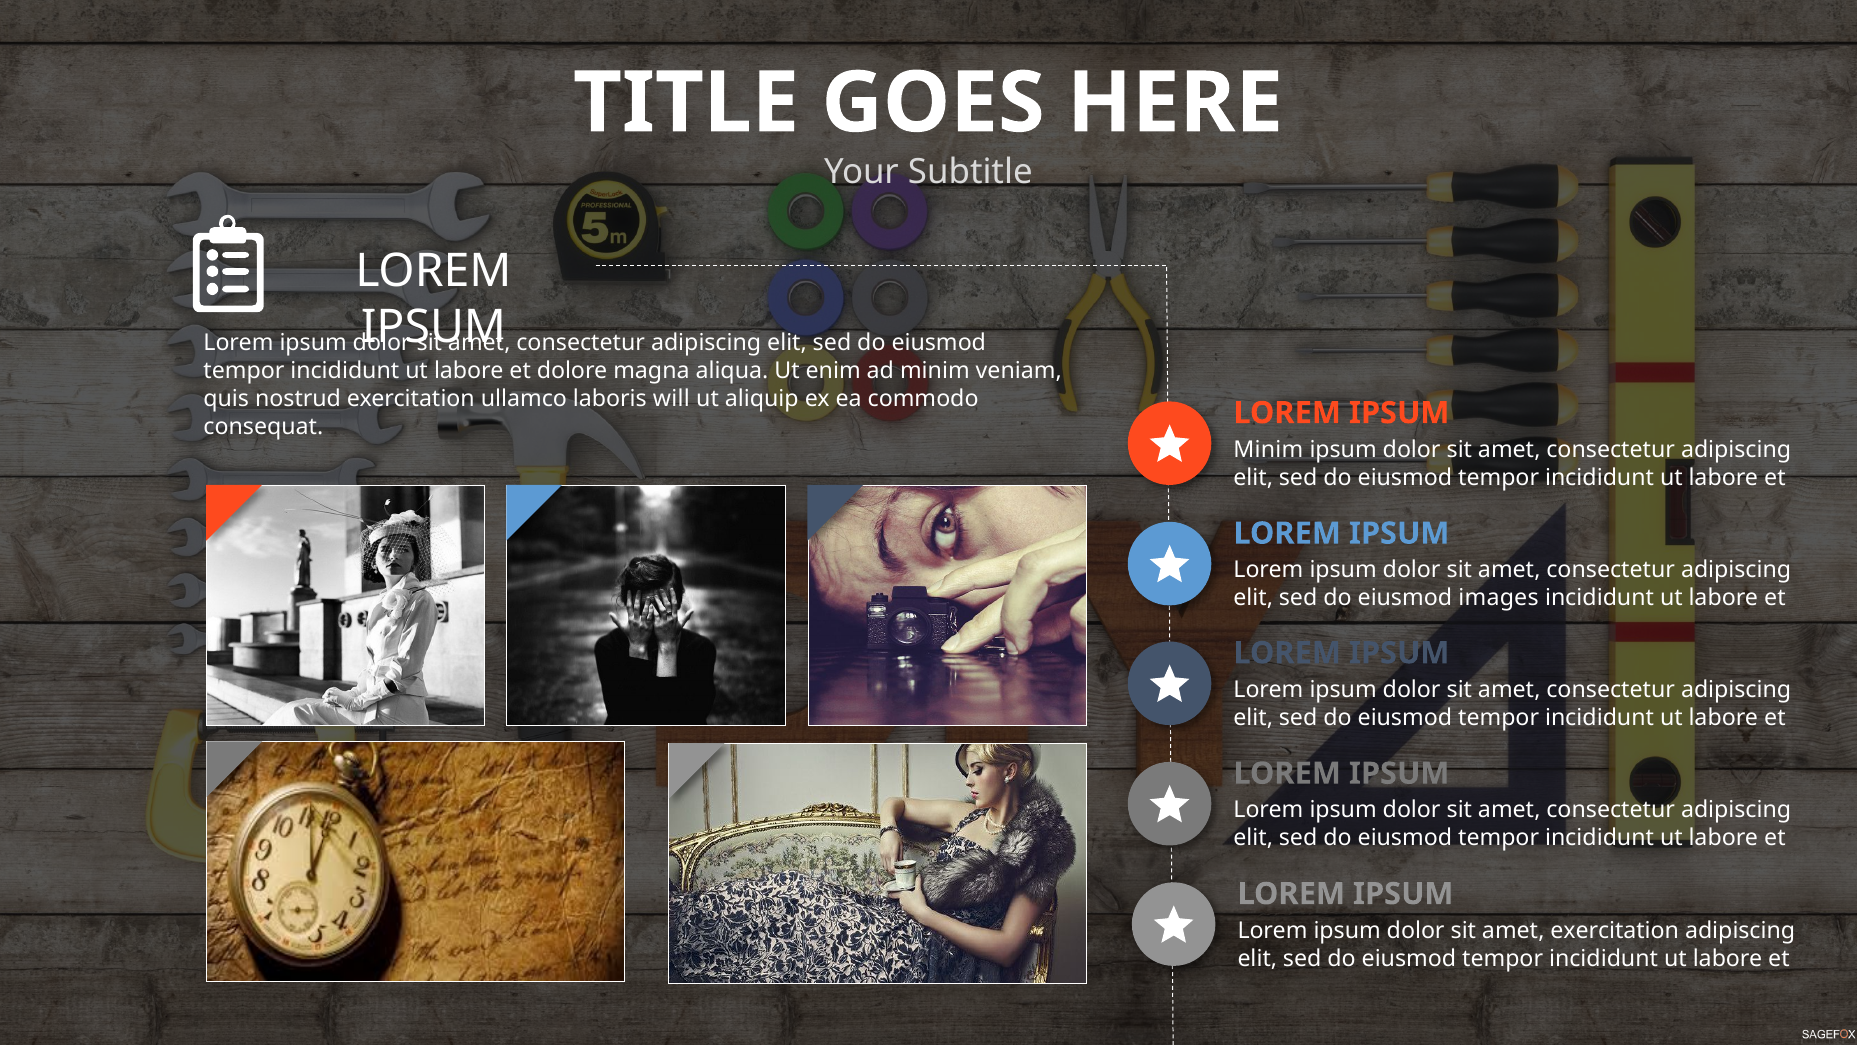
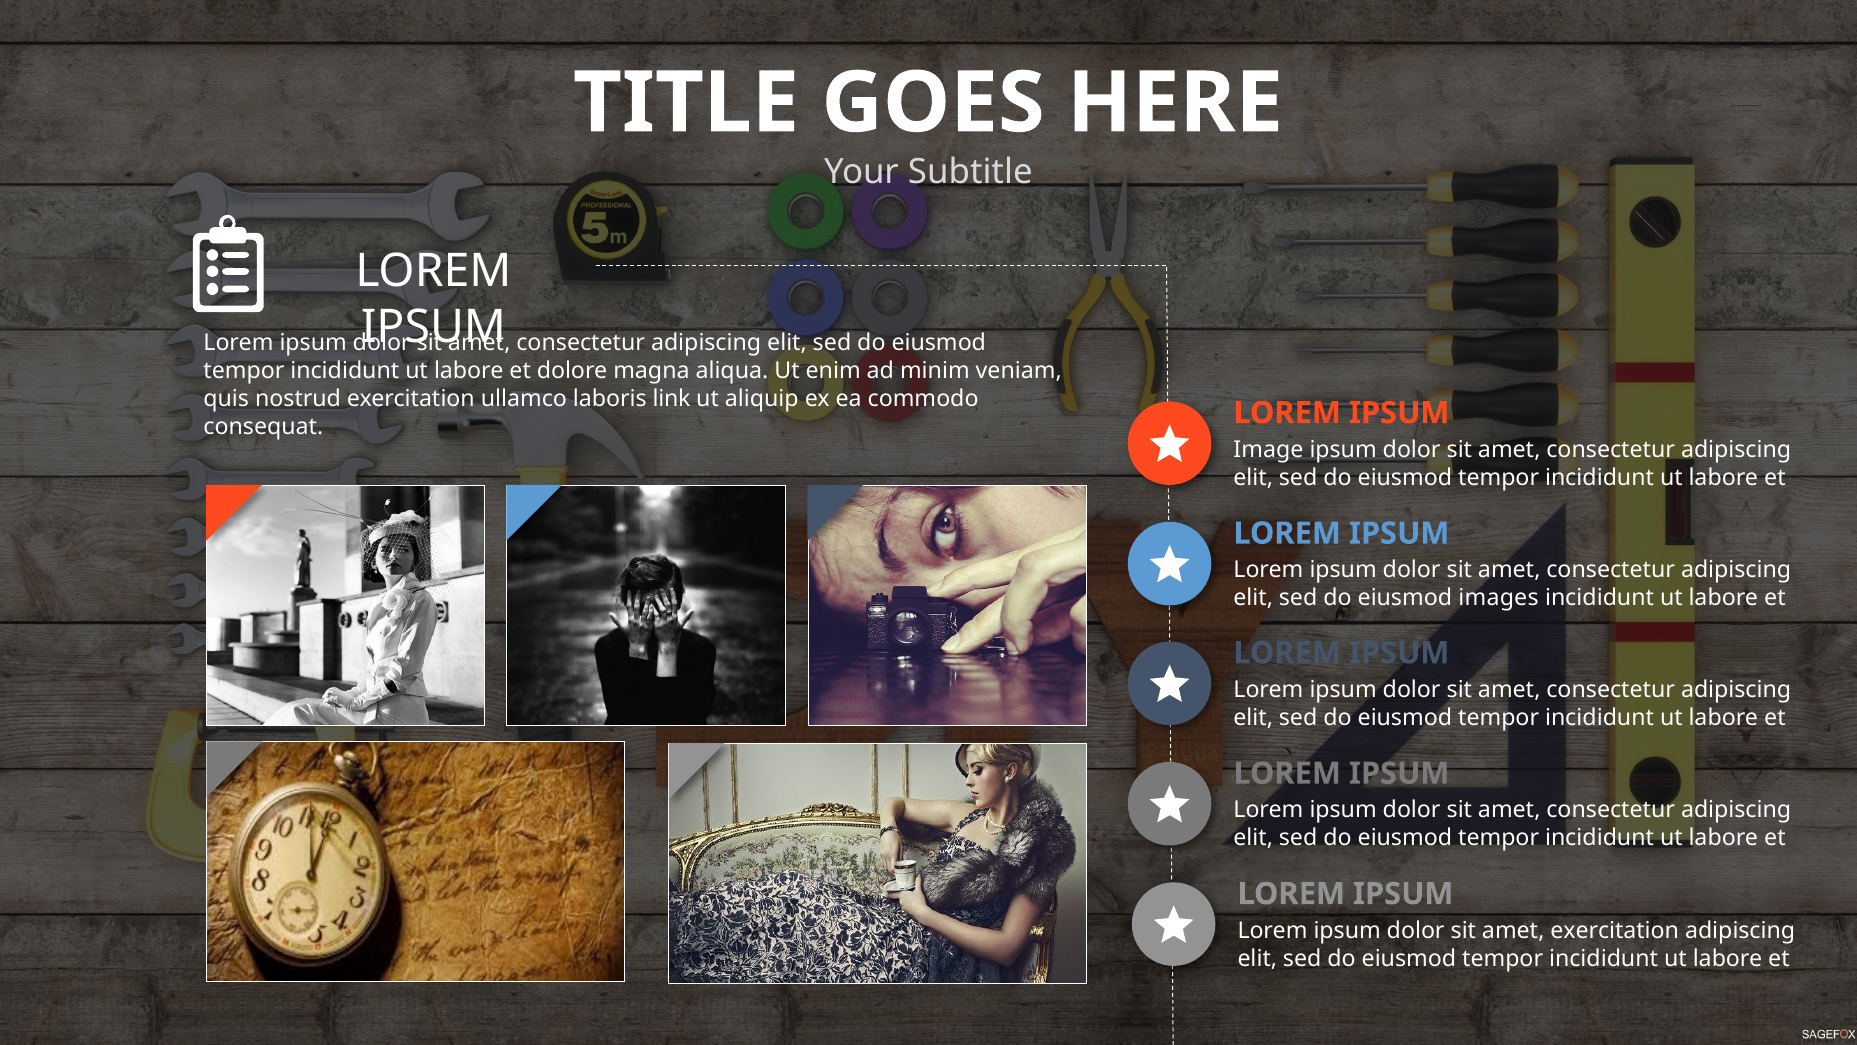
will: will -> link (672, 398)
Minim: Minim -> Image (1268, 449)
